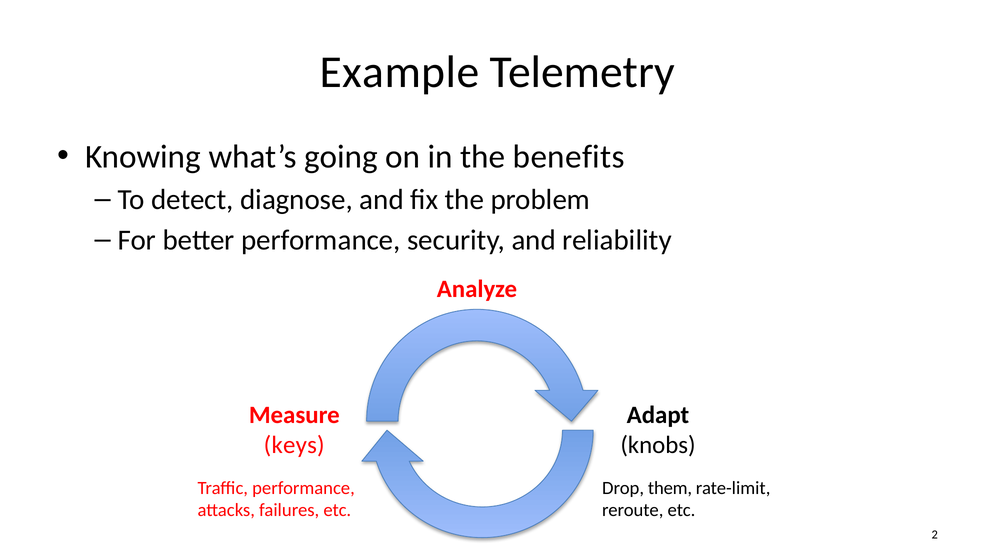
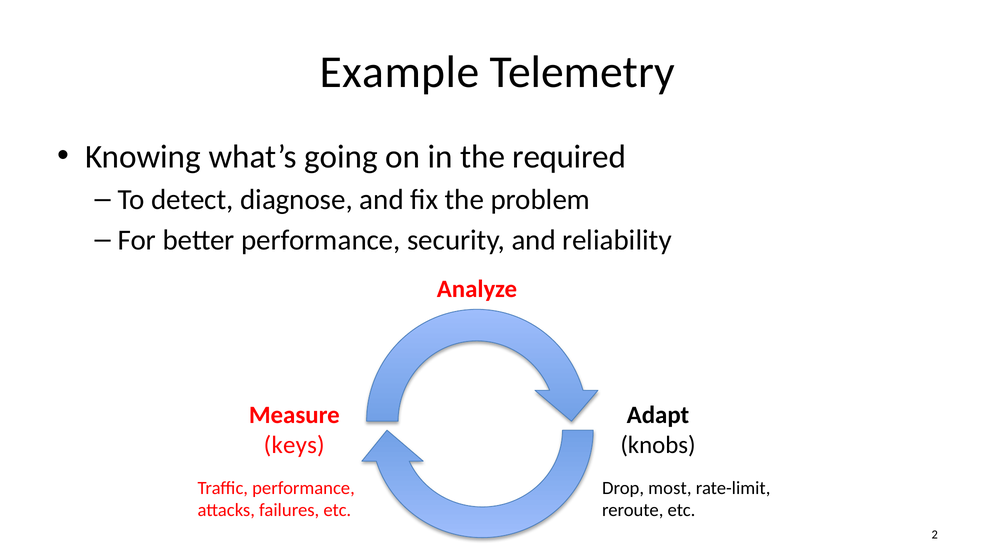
benefits: benefits -> required (569, 157)
them: them -> most (670, 488)
